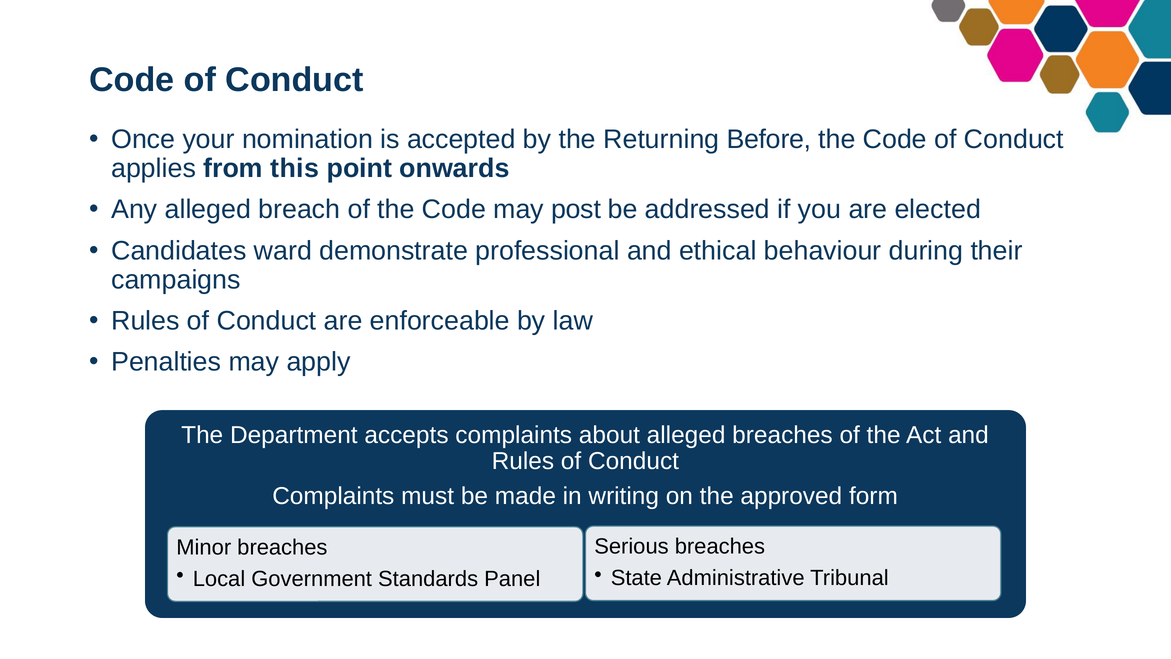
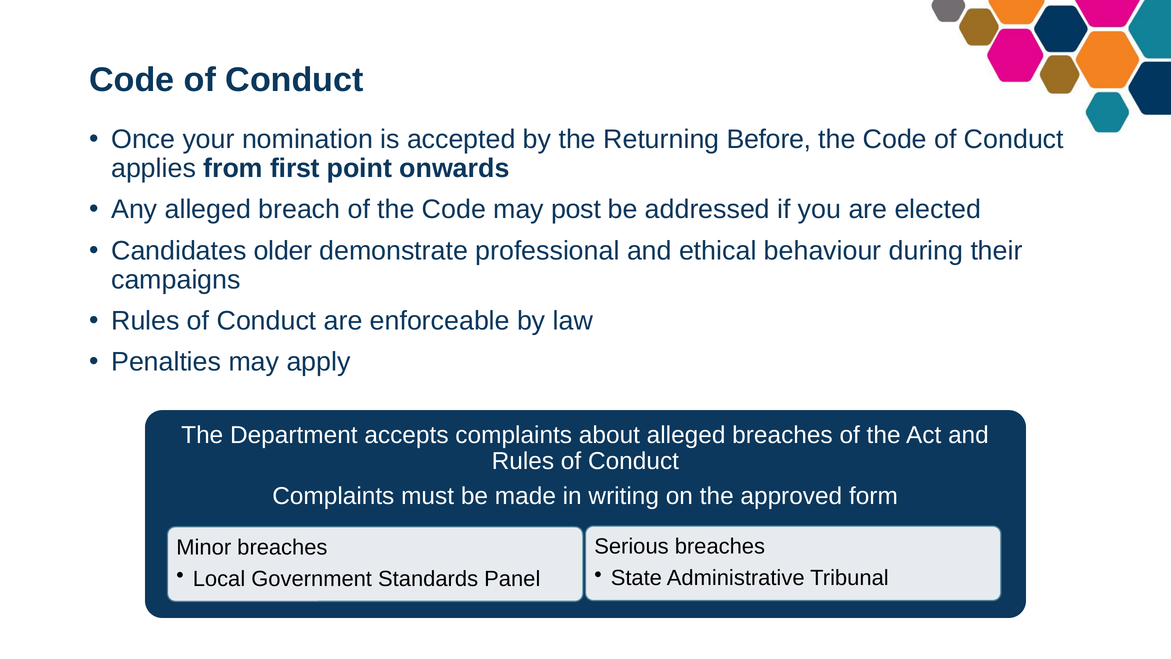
this: this -> first (295, 168)
ward: ward -> older (283, 251)
